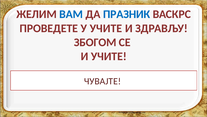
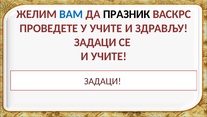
ПРАЗНИК colour: blue -> black (127, 14)
ЗБОГОМ: ЗБОГОМ -> ЗАДАЦИ (95, 42)
ЧУВАЈТЕ: ЧУВАЈТЕ -> ЗАДАЦИ (103, 81)
